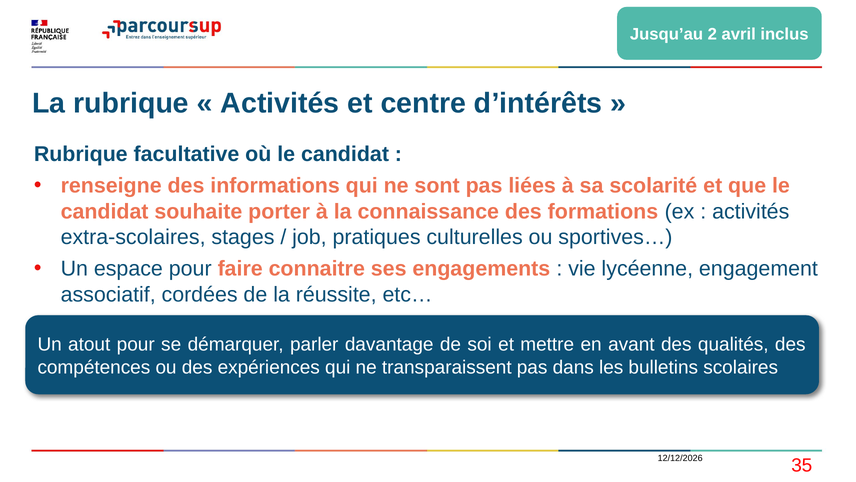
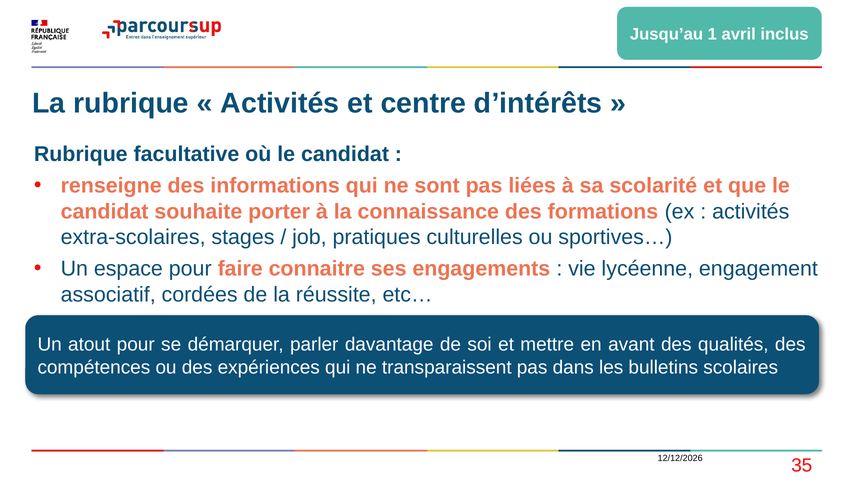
2: 2 -> 1 (712, 34)
